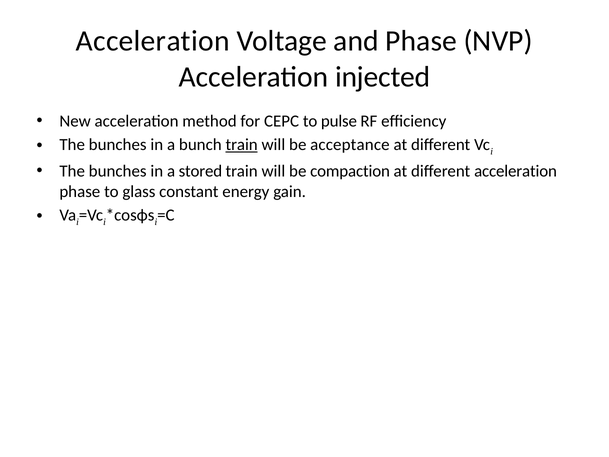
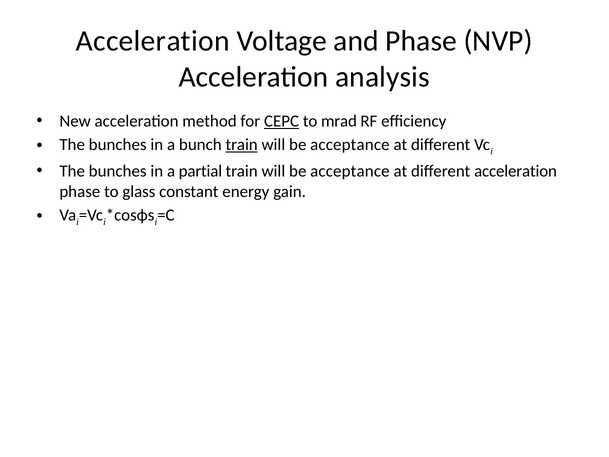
injected: injected -> analysis (383, 77)
CEPC underline: none -> present (282, 121)
pulse: pulse -> mrad (339, 121)
stored: stored -> partial (200, 171)
compaction: compaction -> acceptance (350, 171)
